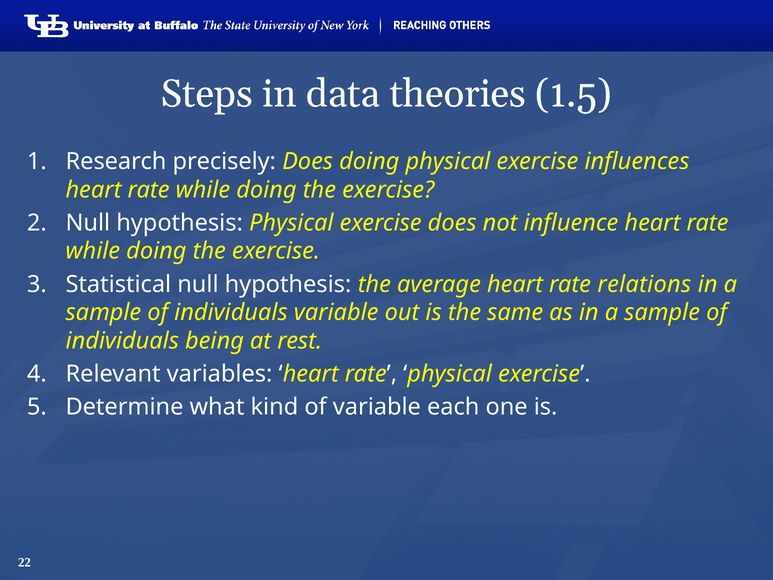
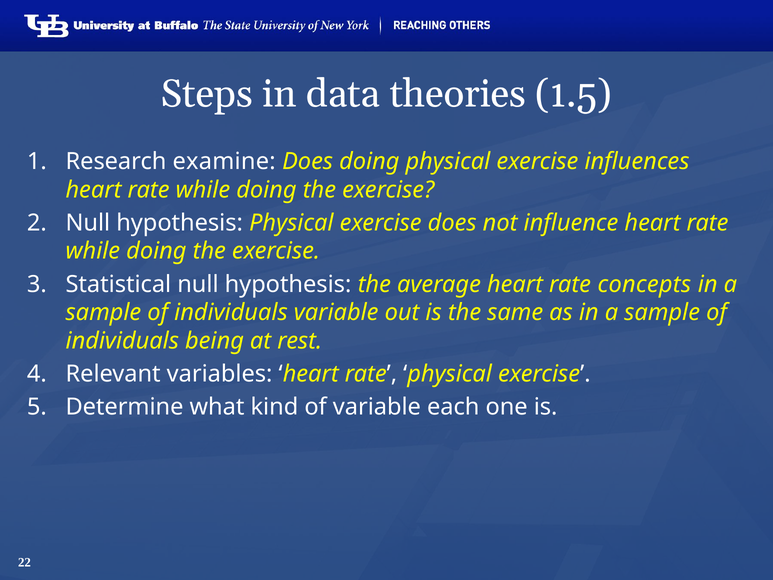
precisely: precisely -> examine (224, 161)
relations: relations -> concepts (644, 284)
